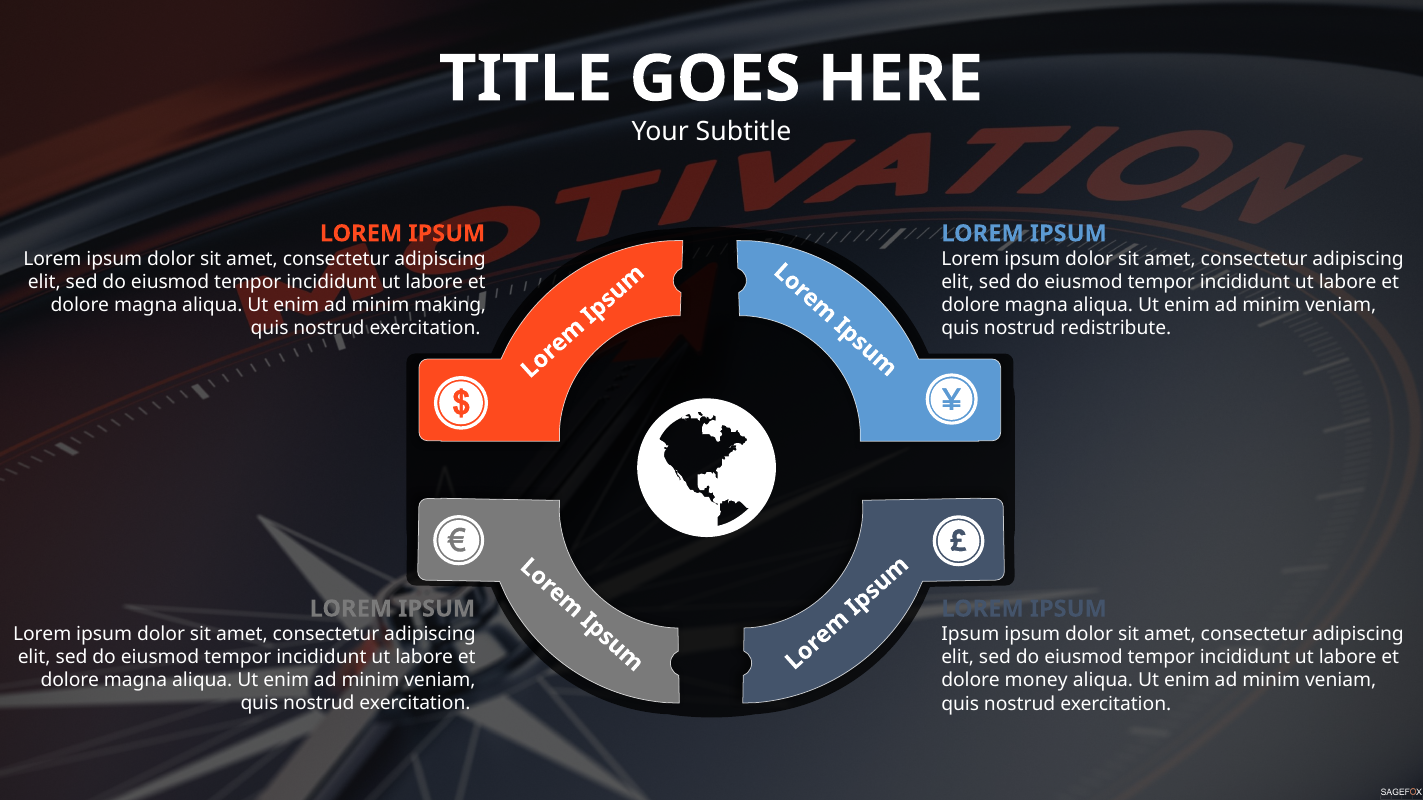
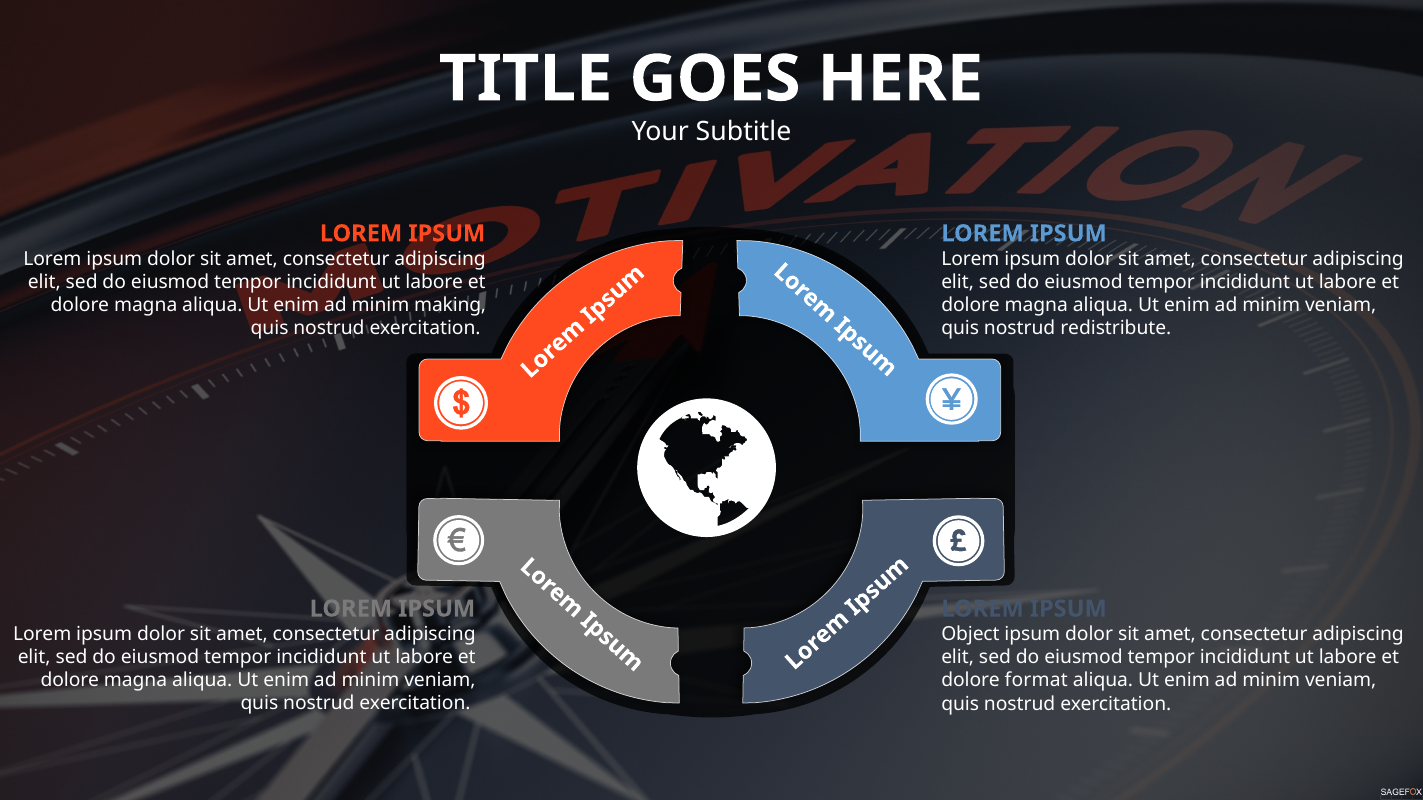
Ipsum: Ipsum -> Object (970, 635)
money: money -> format (1036, 681)
